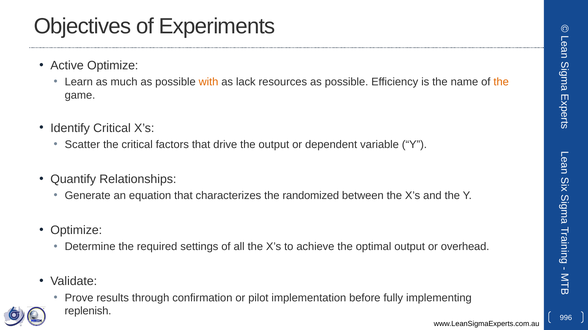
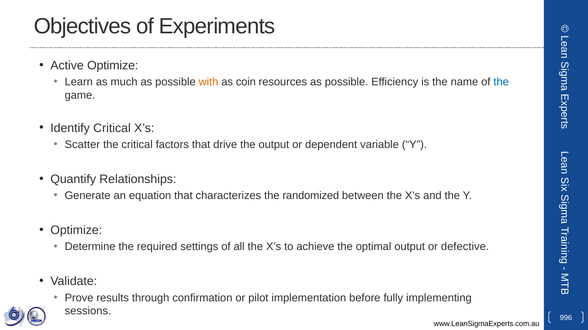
lack: lack -> coin (246, 82)
the colour: orange -> blue (501, 82)
overhead: overhead -> defective (465, 247)
replenish: replenish -> sessions (88, 312)
